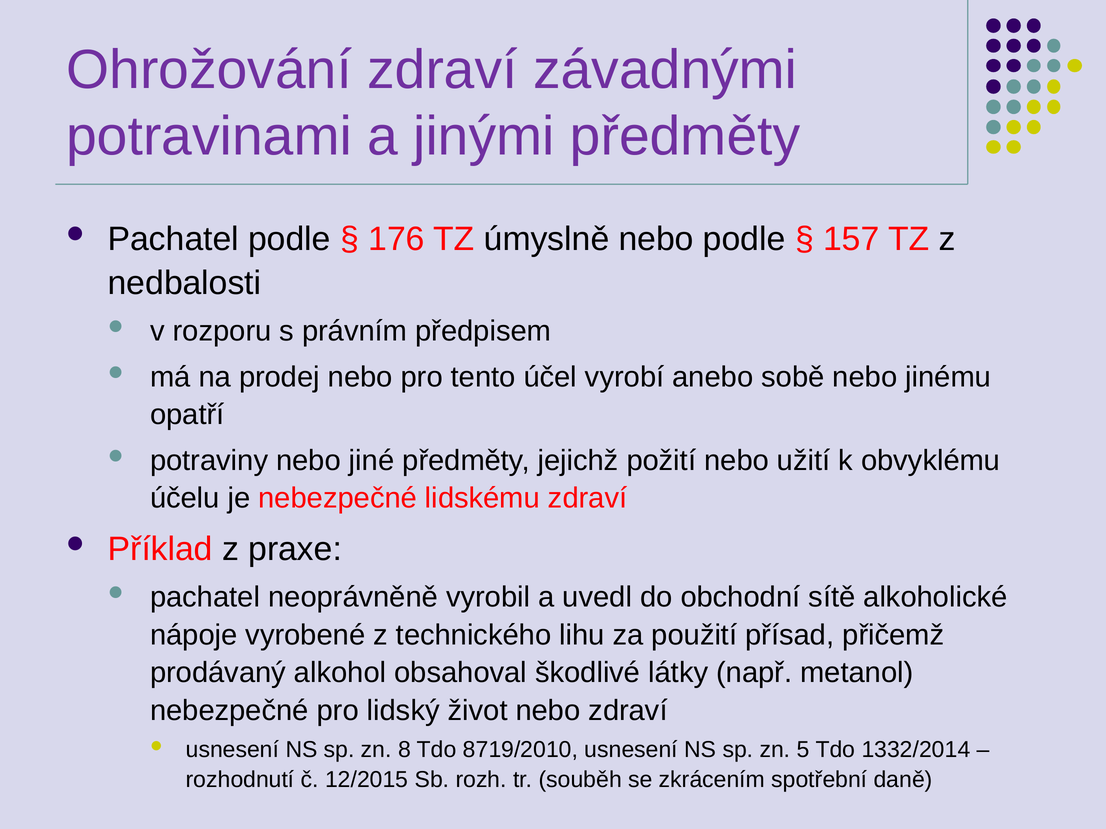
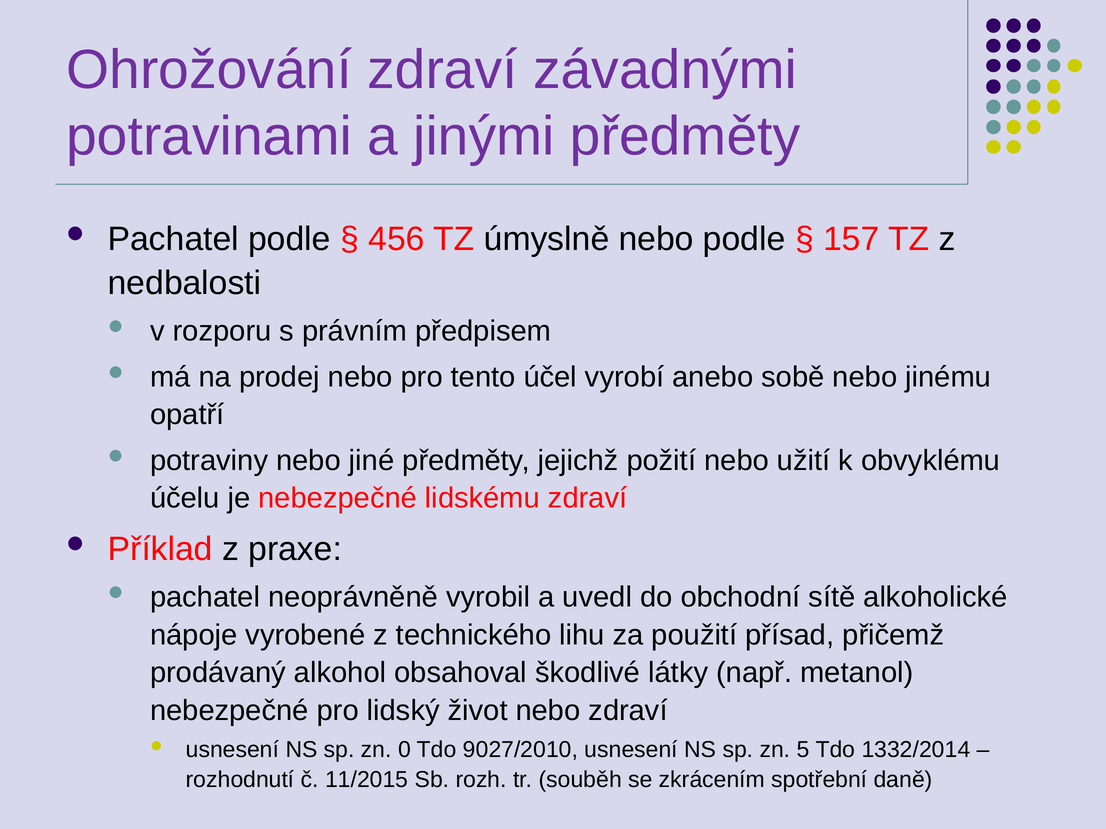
176: 176 -> 456 (396, 239)
8: 8 -> 0 (404, 750)
8719/2010: 8719/2010 -> 9027/2010 (520, 750)
12/2015: 12/2015 -> 11/2015 (367, 780)
